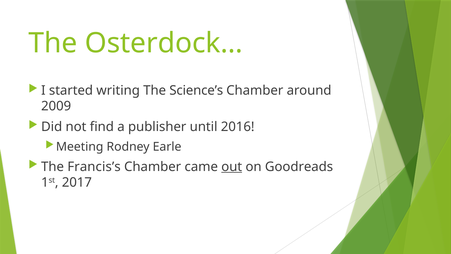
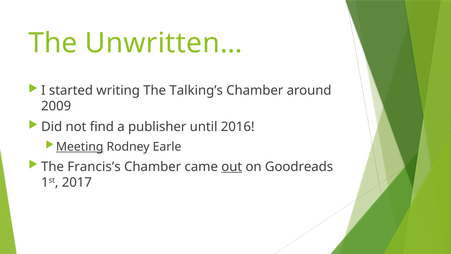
Osterdock…: Osterdock… -> Unwritten… (164, 43)
Science’s: Science’s -> Talking’s (196, 90)
Meeting underline: none -> present (80, 146)
